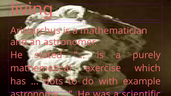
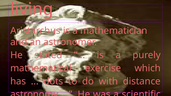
example: example -> distance (142, 81)
